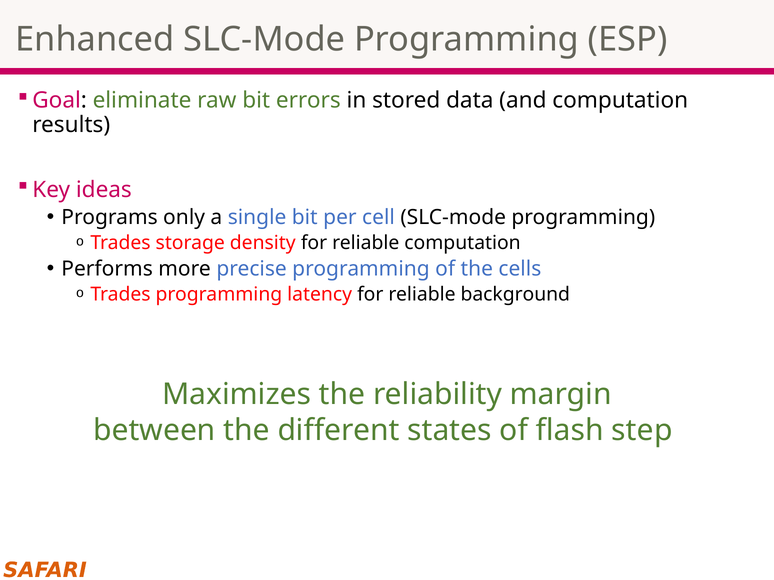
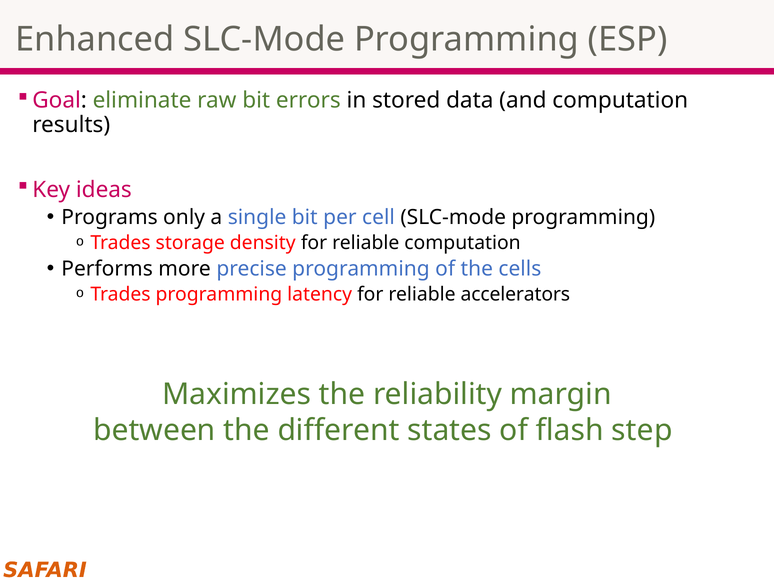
background: background -> accelerators (515, 295)
